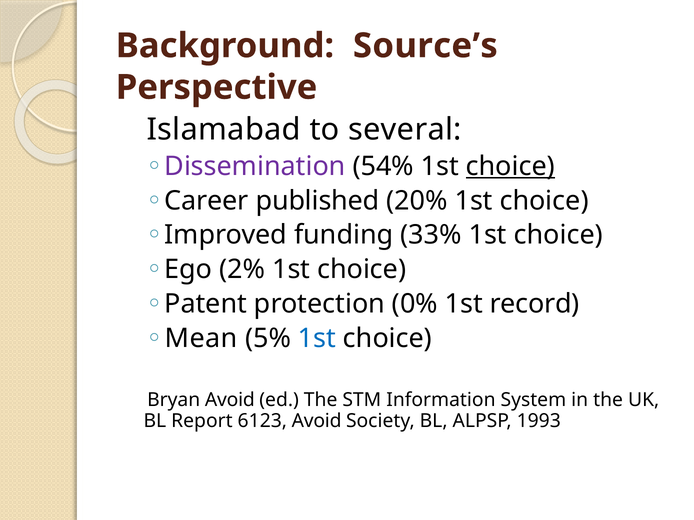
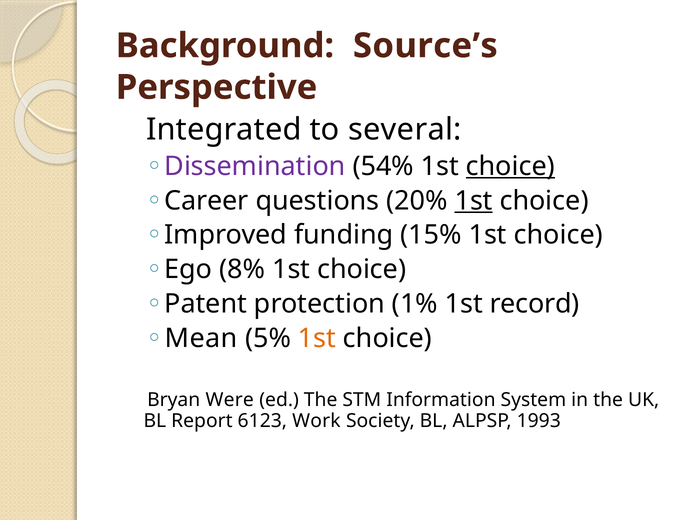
Islamabad: Islamabad -> Integrated (224, 130)
published: published -> questions (317, 201)
1st underline: none -> present (474, 201)
33%: 33% -> 15% (431, 235)
2%: 2% -> 8% (242, 270)
0%: 0% -> 1% (415, 304)
1st colour: blue -> orange (317, 339)
Bryan Avoid: Avoid -> Were (230, 400)
6123 Avoid: Avoid -> Work (316, 421)
